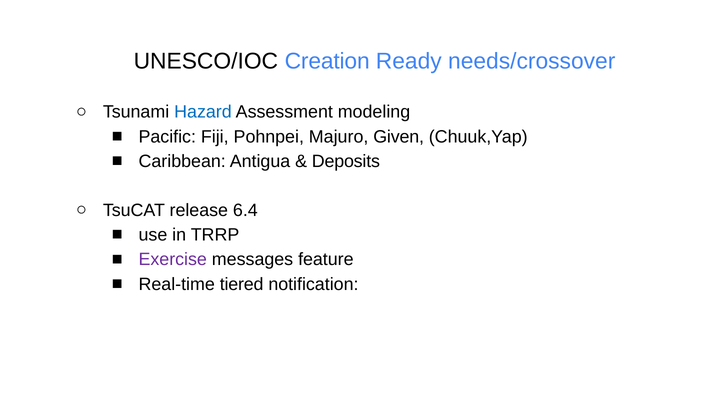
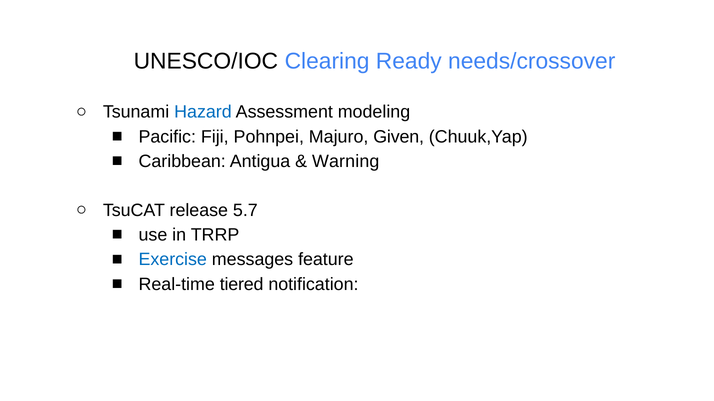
Creation: Creation -> Clearing (327, 61)
Deposits: Deposits -> Warning (346, 162)
6.4: 6.4 -> 5.7 (245, 211)
Exercise colour: purple -> blue (173, 260)
